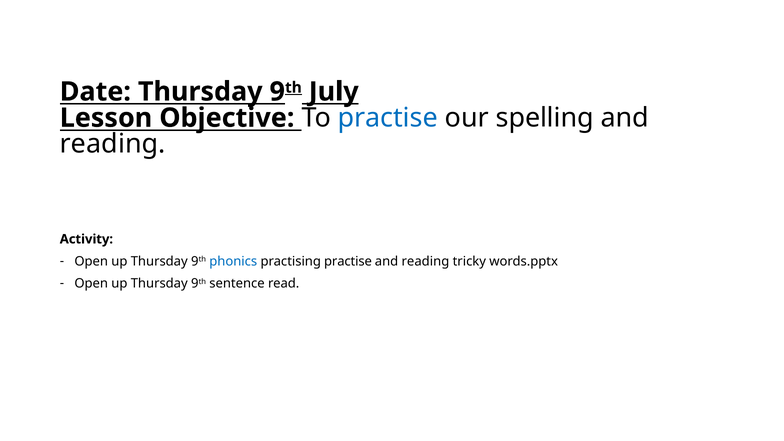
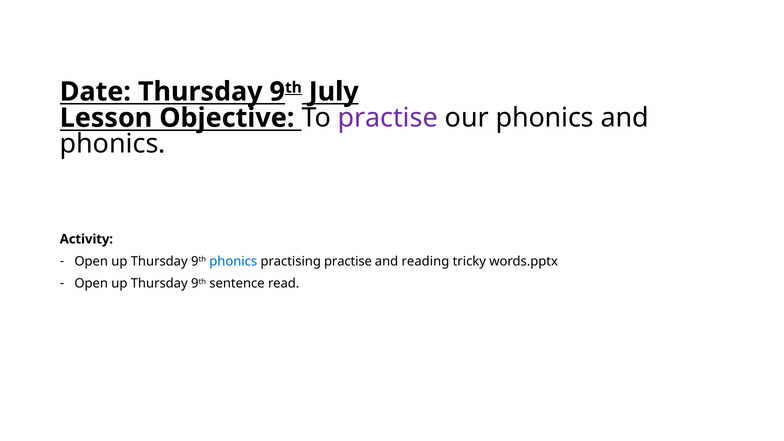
practise colour: blue -> purple (388, 118)
our spelling: spelling -> phonics (545, 118)
reading: reading -> phonics (113, 144)
